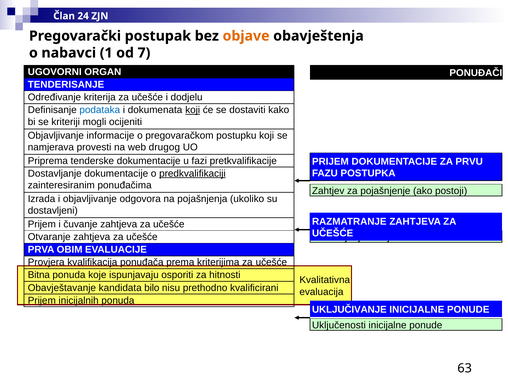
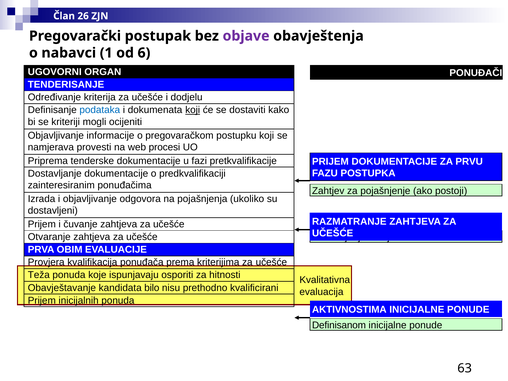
24: 24 -> 26 (83, 16)
objave colour: orange -> purple (246, 36)
7: 7 -> 6 (144, 53)
drugog: drugog -> procesi (164, 147)
predkvalifikaciji underline: present -> none (192, 173)
Bitna: Bitna -> Teža (39, 275)
UKLJUČIVANJE: UKLJUČIVANJE -> AKTIVNOSTIMA (349, 310)
Uključenosti: Uključenosti -> Definisanom (339, 325)
